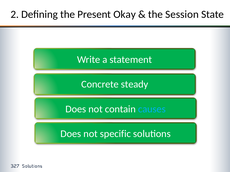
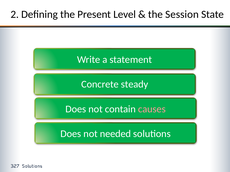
Okay: Okay -> Level (125, 14)
causes colour: light blue -> pink (152, 109)
specific: specific -> needed (115, 134)
